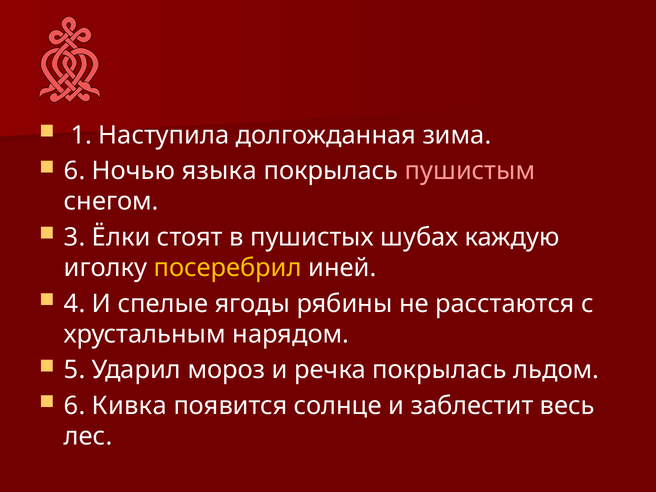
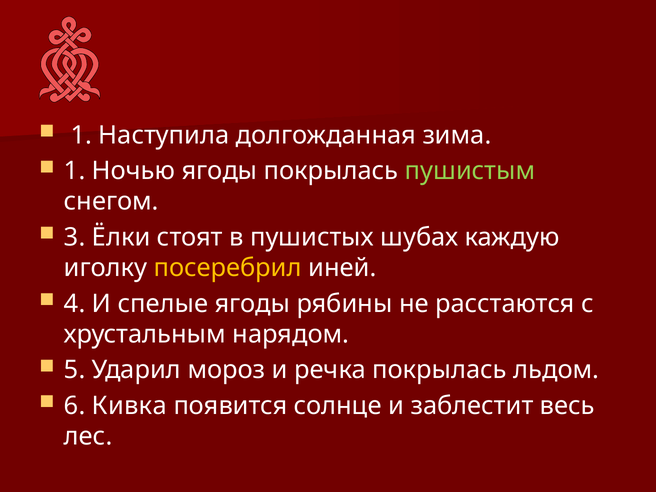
6: 6 -> 1 (75, 171)
Ночью языка: языка -> ягоды (219, 171)
пушистым colour: pink -> light green (470, 171)
